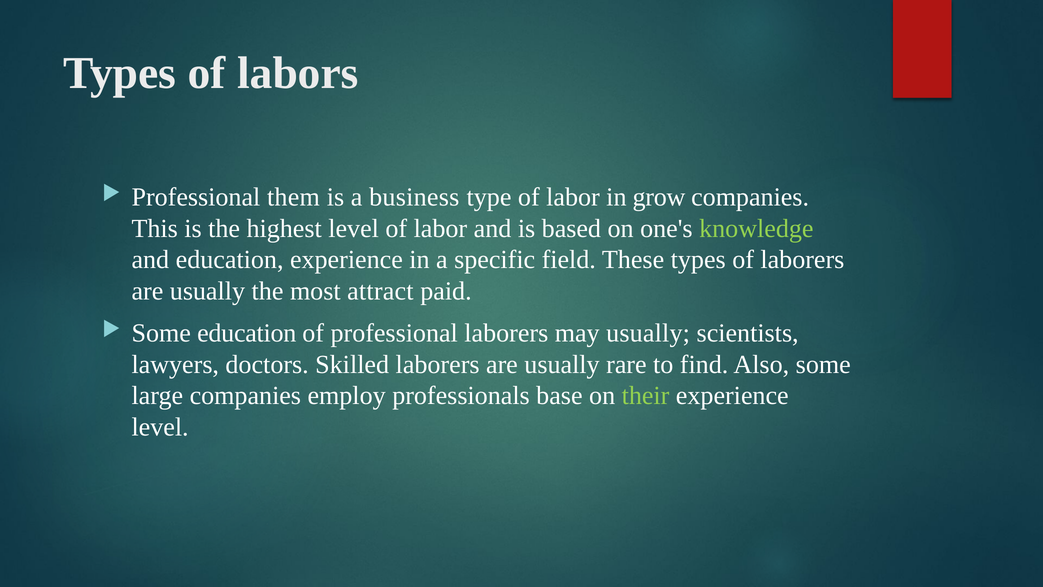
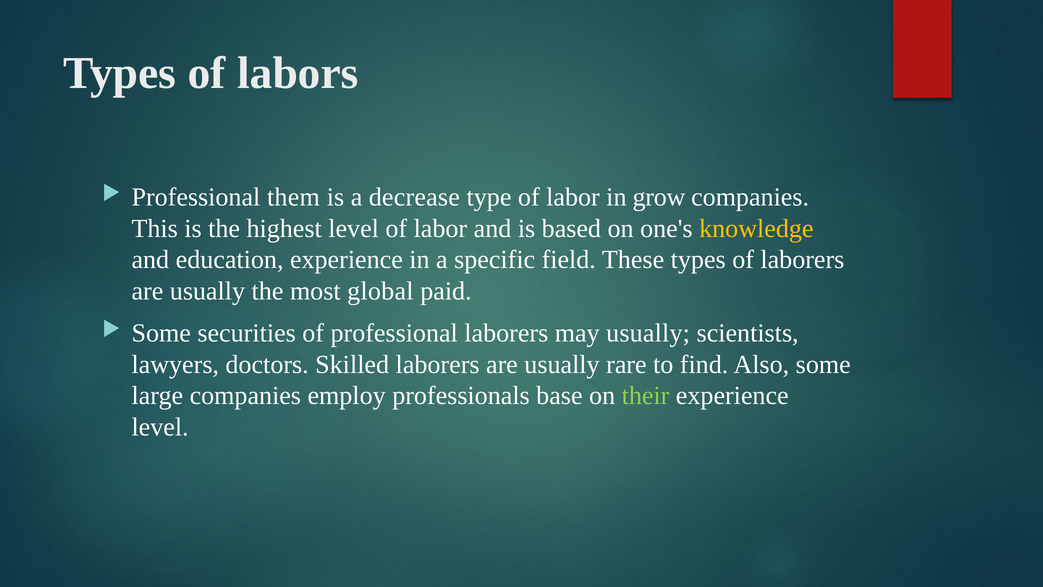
business: business -> decrease (414, 197)
knowledge colour: light green -> yellow (756, 228)
attract: attract -> global (380, 291)
Some education: education -> securities (247, 333)
